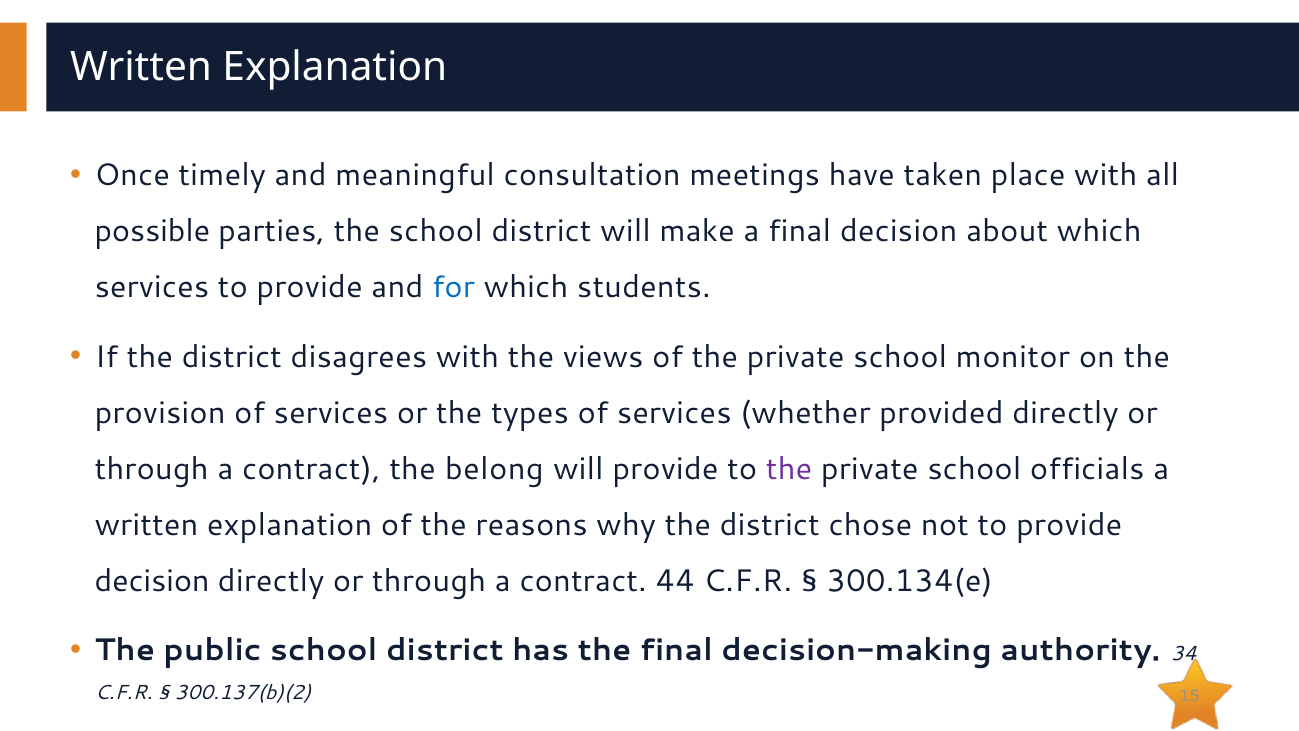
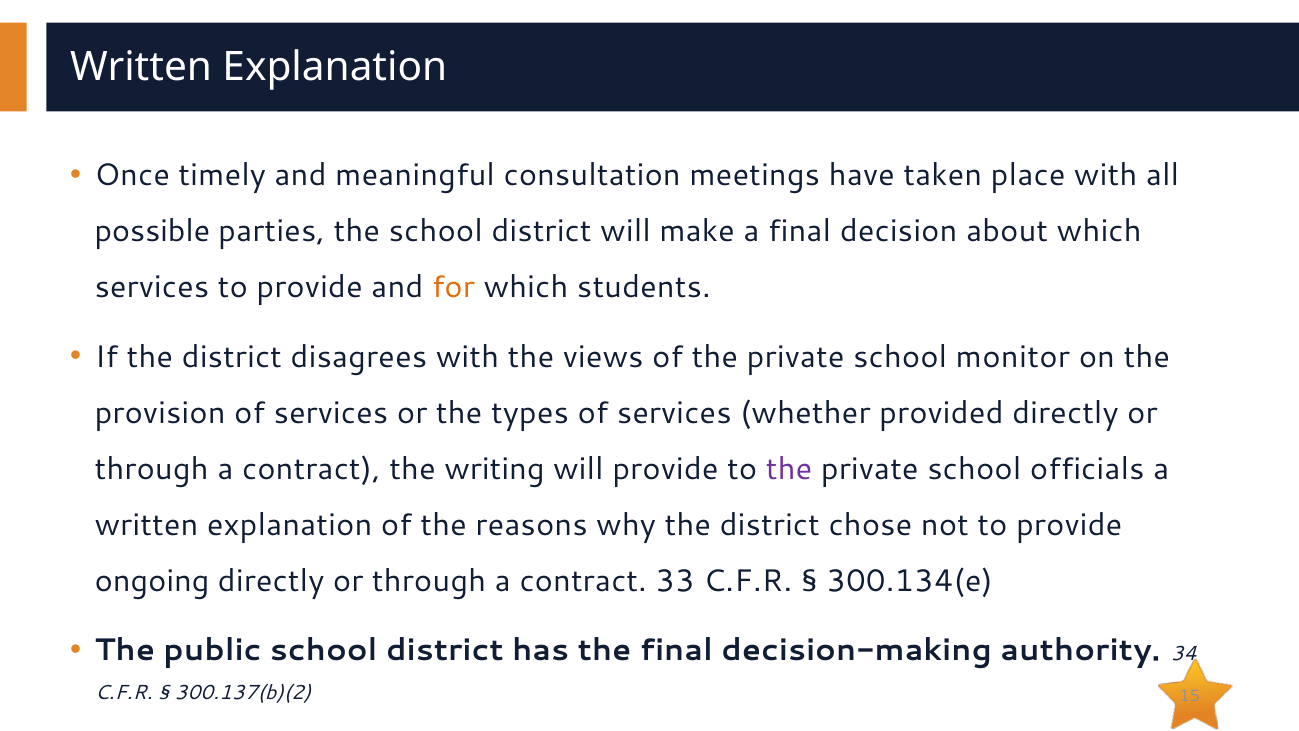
for colour: blue -> orange (454, 287)
belong: belong -> writing (495, 469)
decision: decision -> ongoing (152, 581)
44: 44 -> 33 (675, 581)
